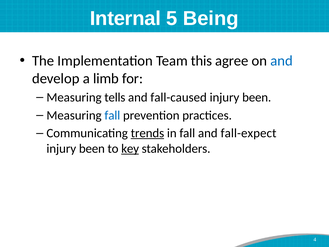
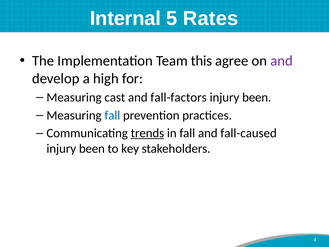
Being: Being -> Rates (211, 19)
and colour: blue -> purple (282, 61)
limb: limb -> high (106, 78)
tells: tells -> cast (115, 97)
fall-caused: fall-caused -> fall-factors (179, 97)
fall-expect: fall-expect -> fall-caused (249, 133)
key underline: present -> none (130, 148)
